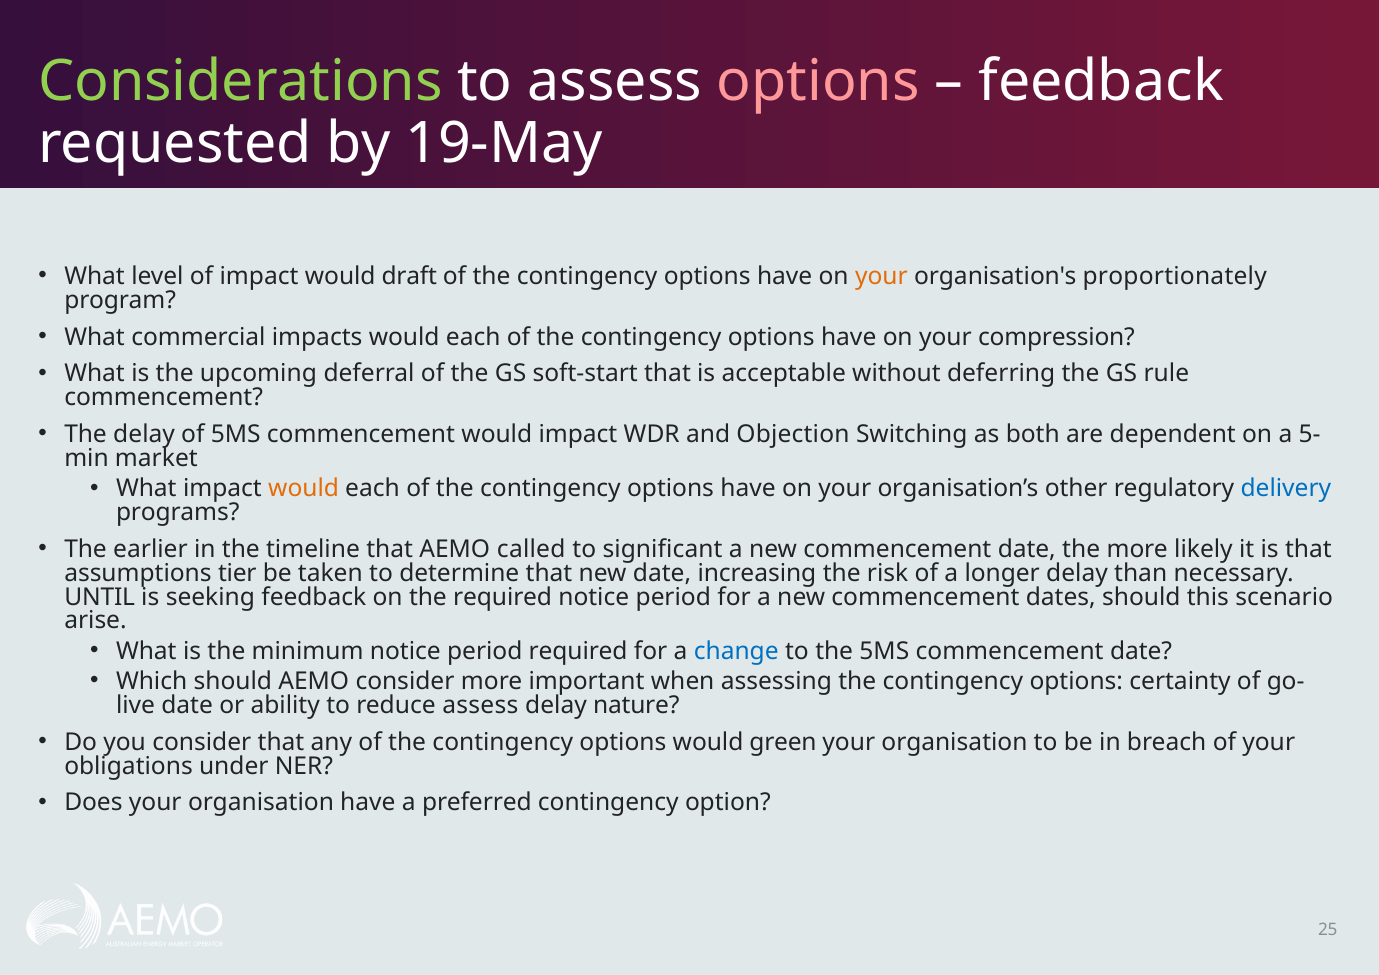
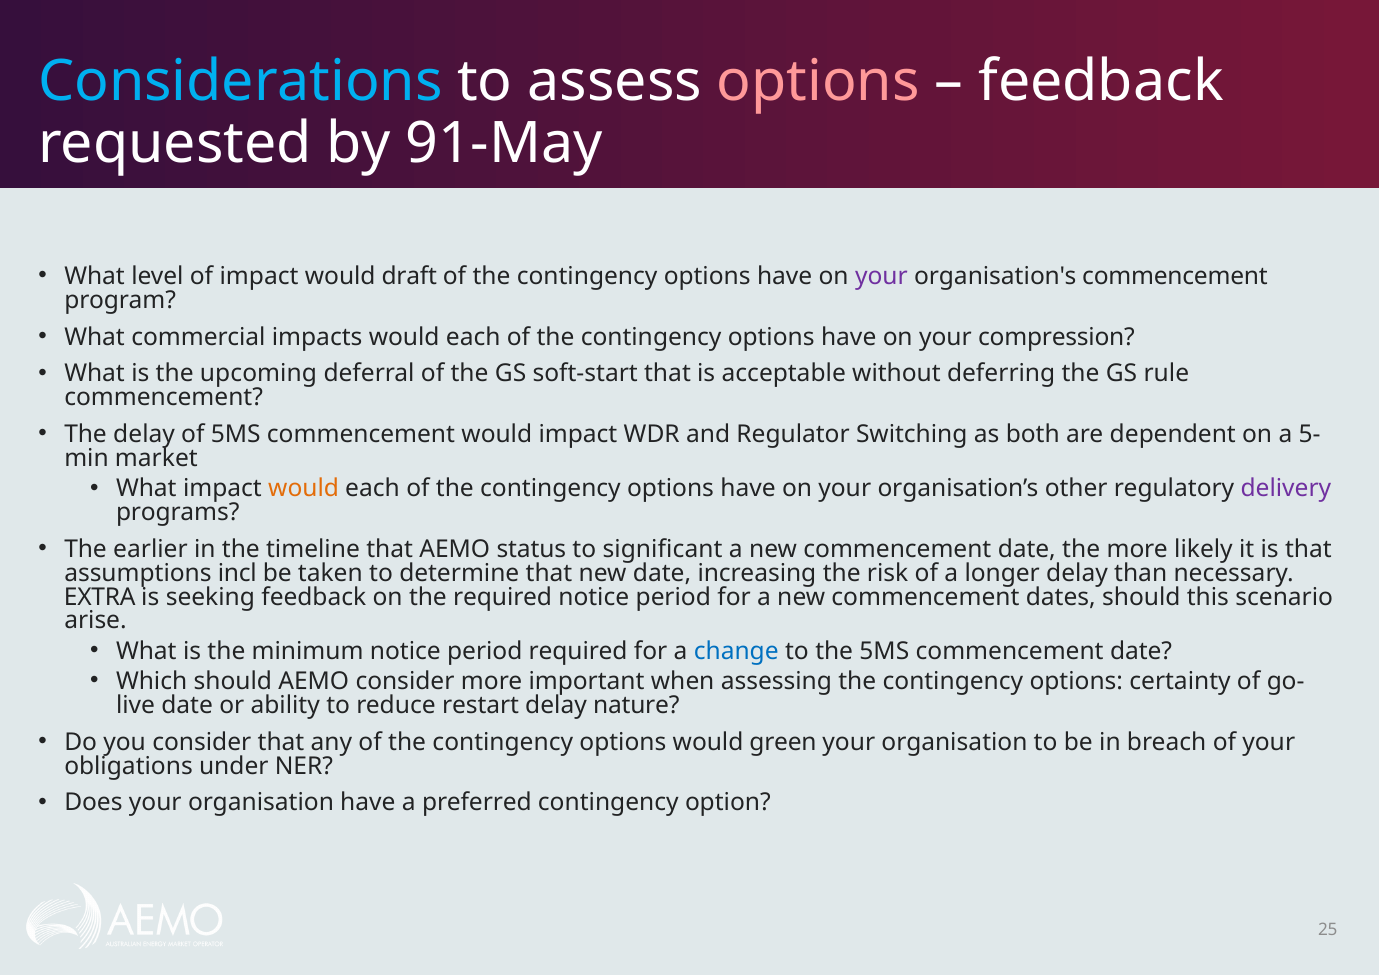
Considerations colour: light green -> light blue (240, 82)
19-May: 19-May -> 91-May (504, 143)
your colour: orange -> purple (881, 276)
organisation's proportionately: proportionately -> commencement (1175, 276)
Objection: Objection -> Regulator (793, 434)
delivery colour: blue -> purple (1286, 489)
called: called -> status (531, 549)
tier: tier -> incl (237, 573)
UNTIL: UNTIL -> EXTRA (100, 597)
reduce assess: assess -> restart (481, 705)
